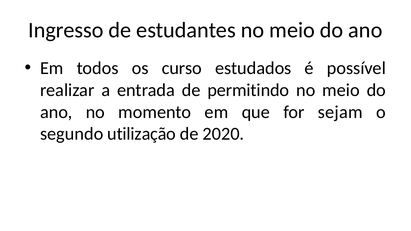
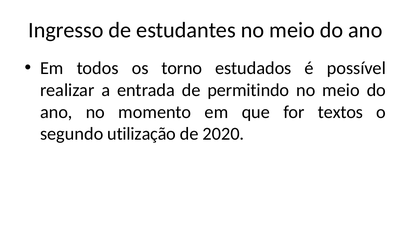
curso: curso -> torno (182, 68)
sejam: sejam -> textos (340, 112)
